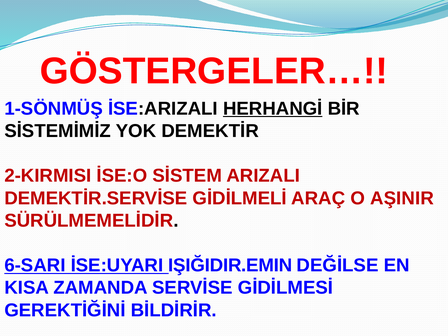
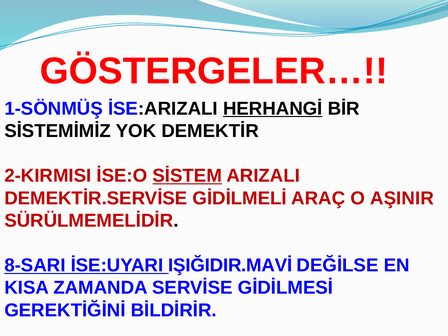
SİSTEM underline: none -> present (187, 176)
6-SARI: 6-SARI -> 8-SARI (35, 265)
IŞIĞIDIR.EMIN: IŞIĞIDIR.EMIN -> IŞIĞIDIR.MAVİ (230, 265)
